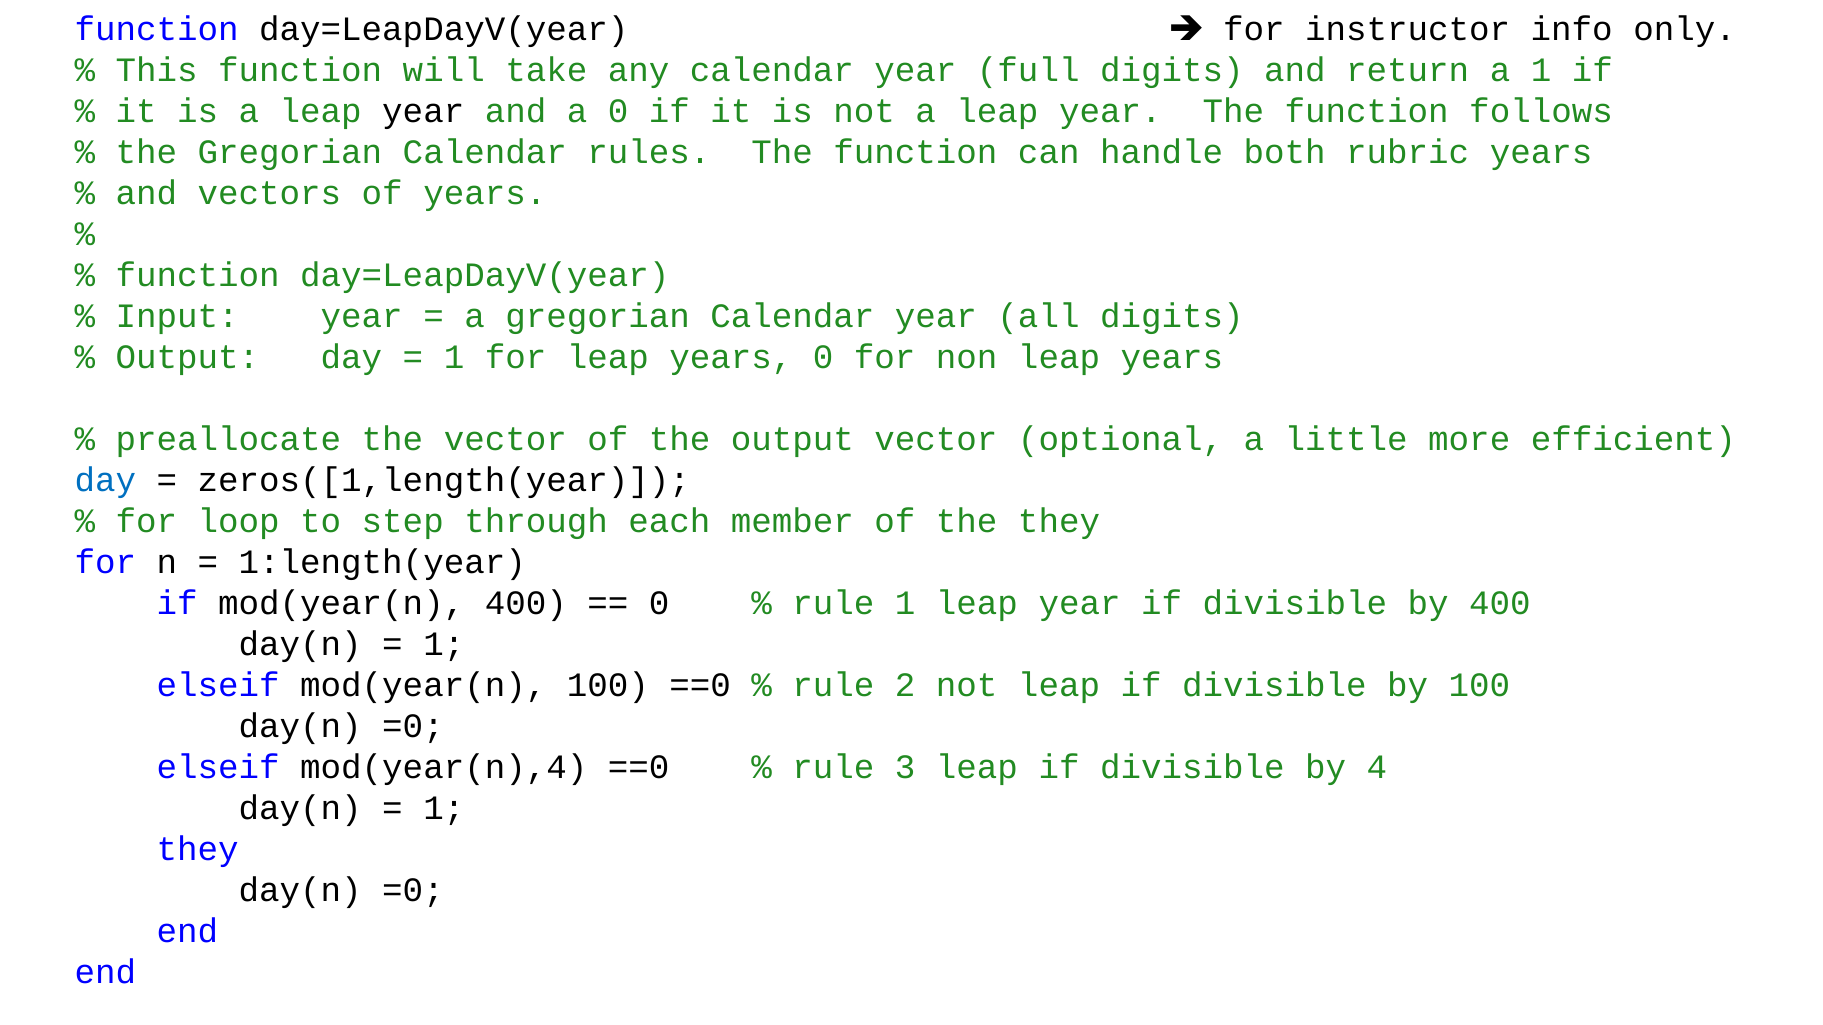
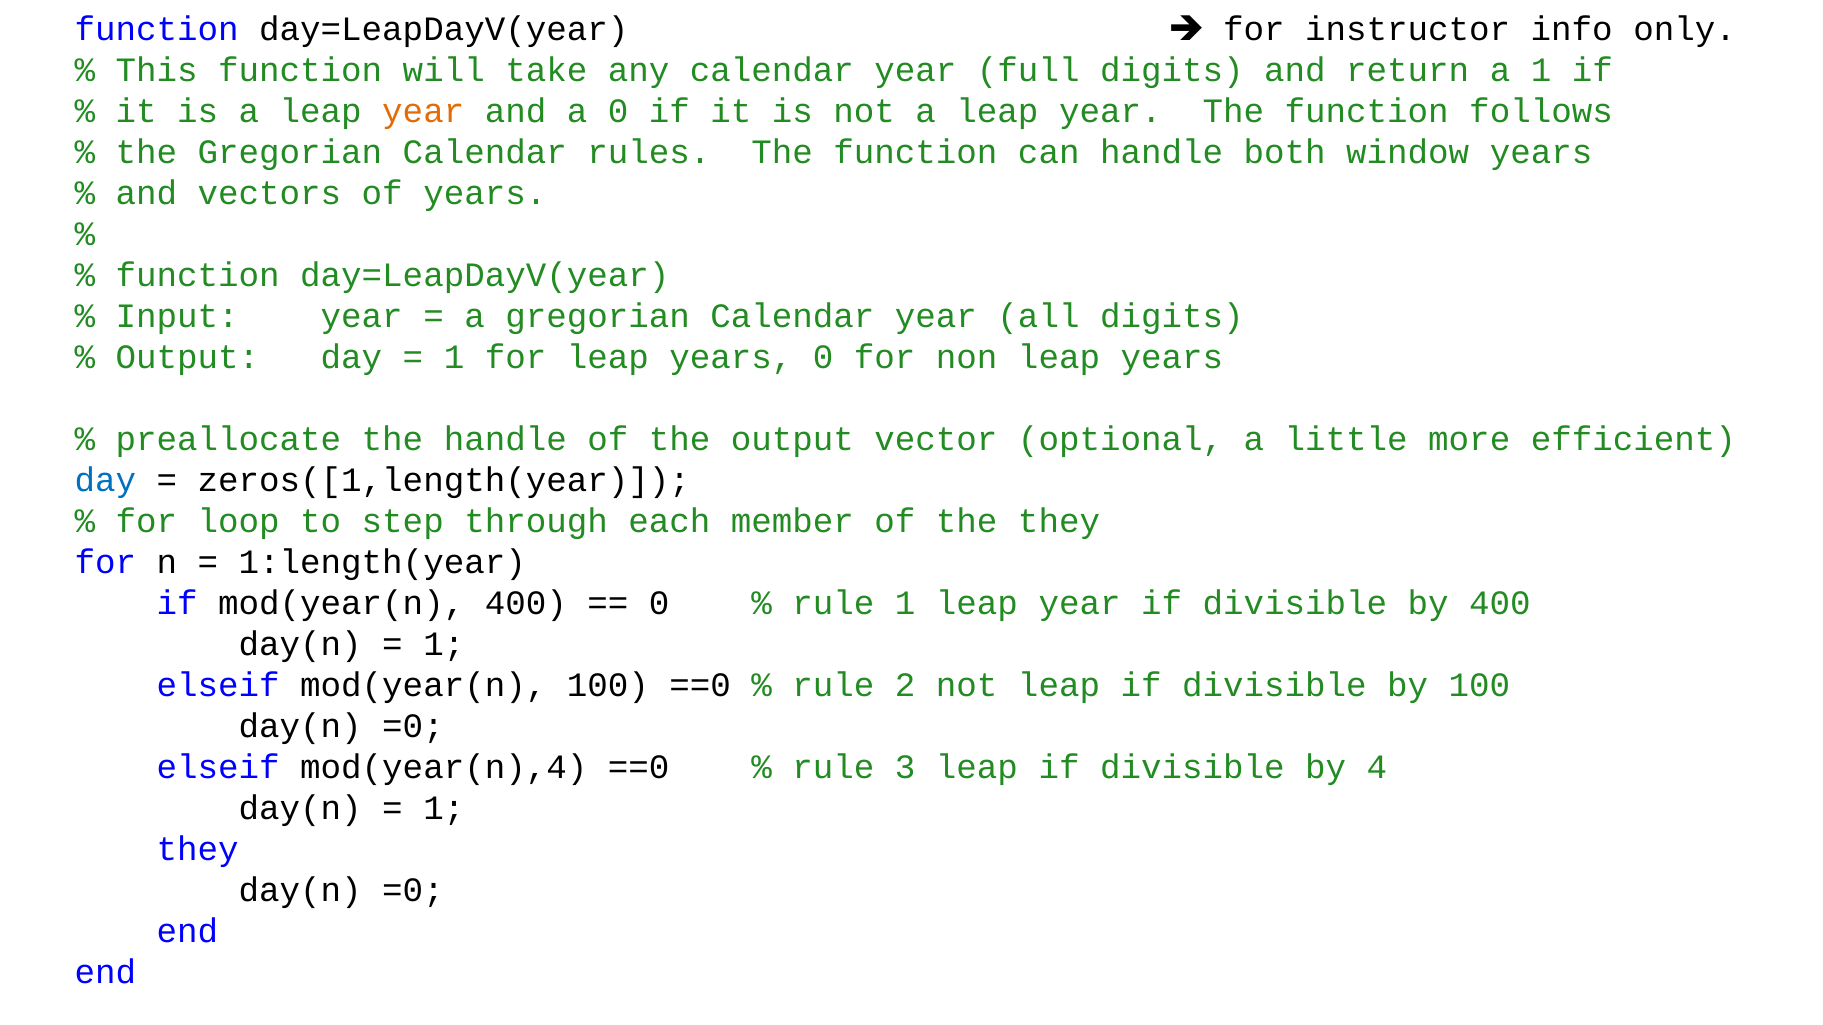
year colour: black -> orange (423, 112)
rubric: rubric -> window (1408, 153)
the vector: vector -> handle (505, 440)
